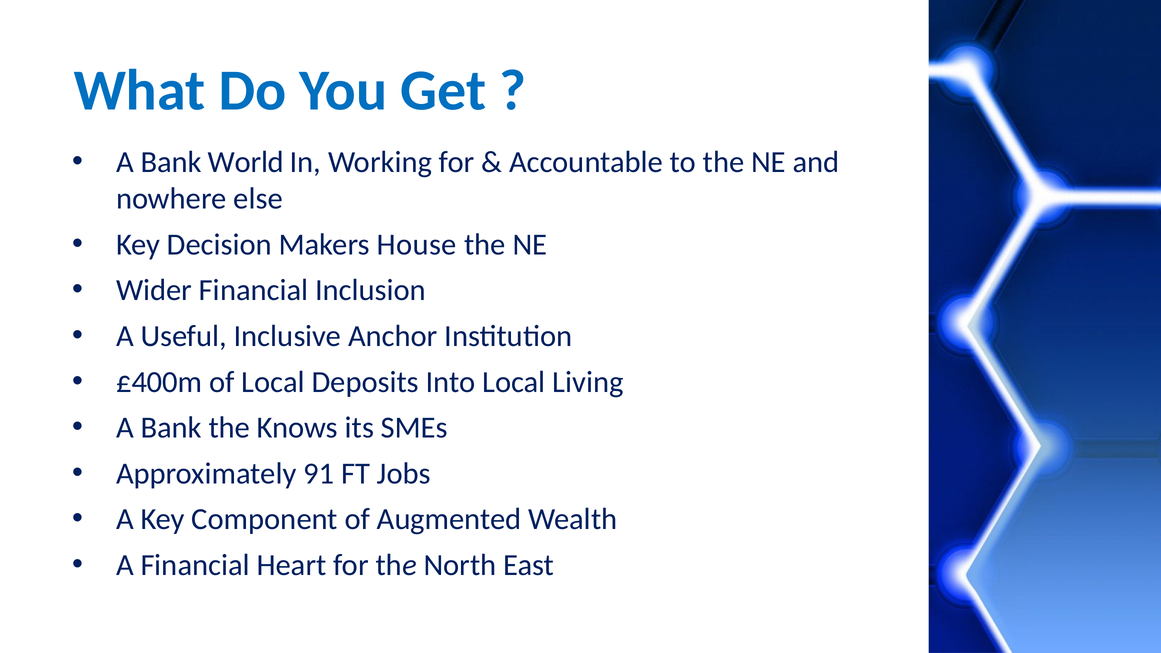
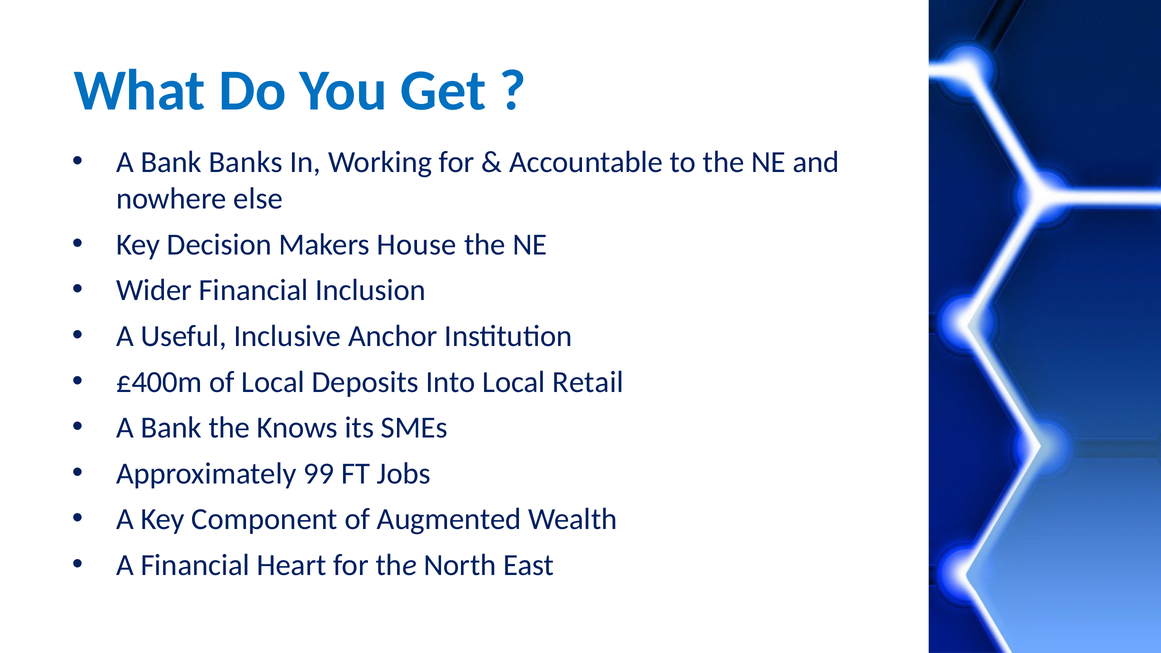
World: World -> Banks (246, 162)
Living: Living -> Retail (588, 382)
91: 91 -> 99 (319, 474)
